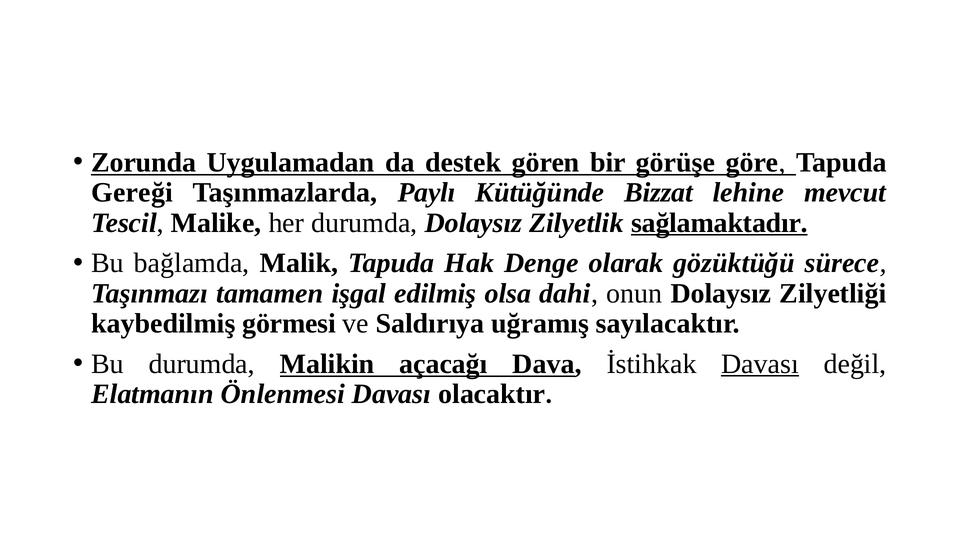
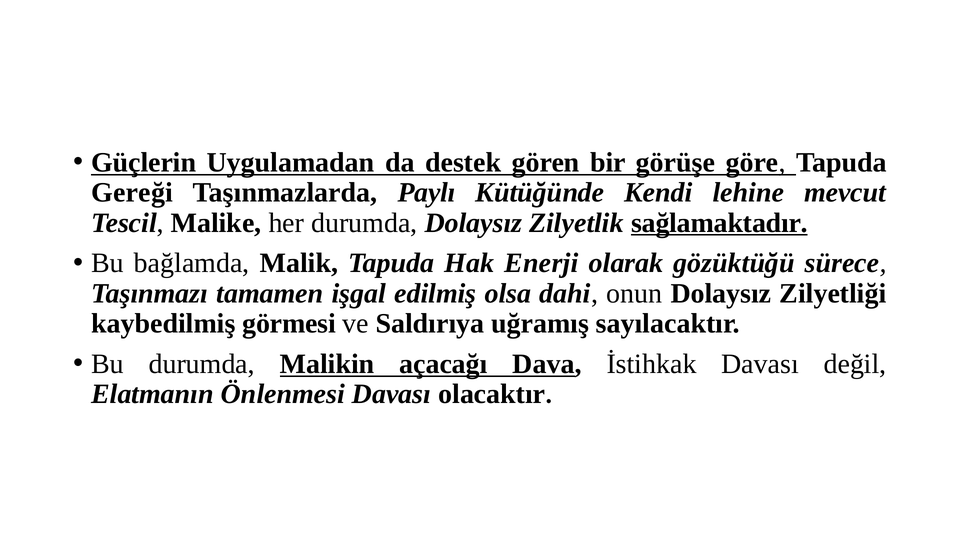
Zorunda: Zorunda -> Güçlerin (144, 162)
Bizzat: Bizzat -> Kendi (659, 193)
Denge: Denge -> Enerji (541, 263)
Davası underline: present -> none (760, 364)
